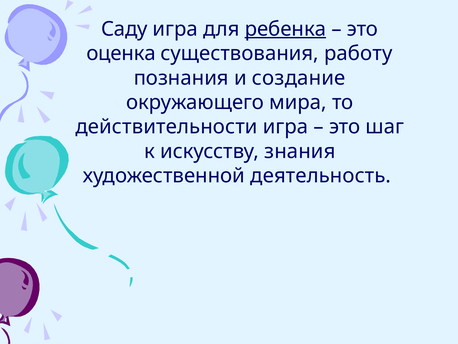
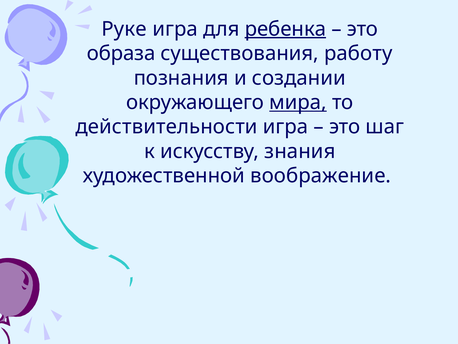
Саду: Саду -> Руке (124, 29)
оценка: оценка -> образа (121, 53)
создание: создание -> создании (299, 78)
мира underline: none -> present (298, 102)
деятельность: деятельность -> воображение (321, 176)
